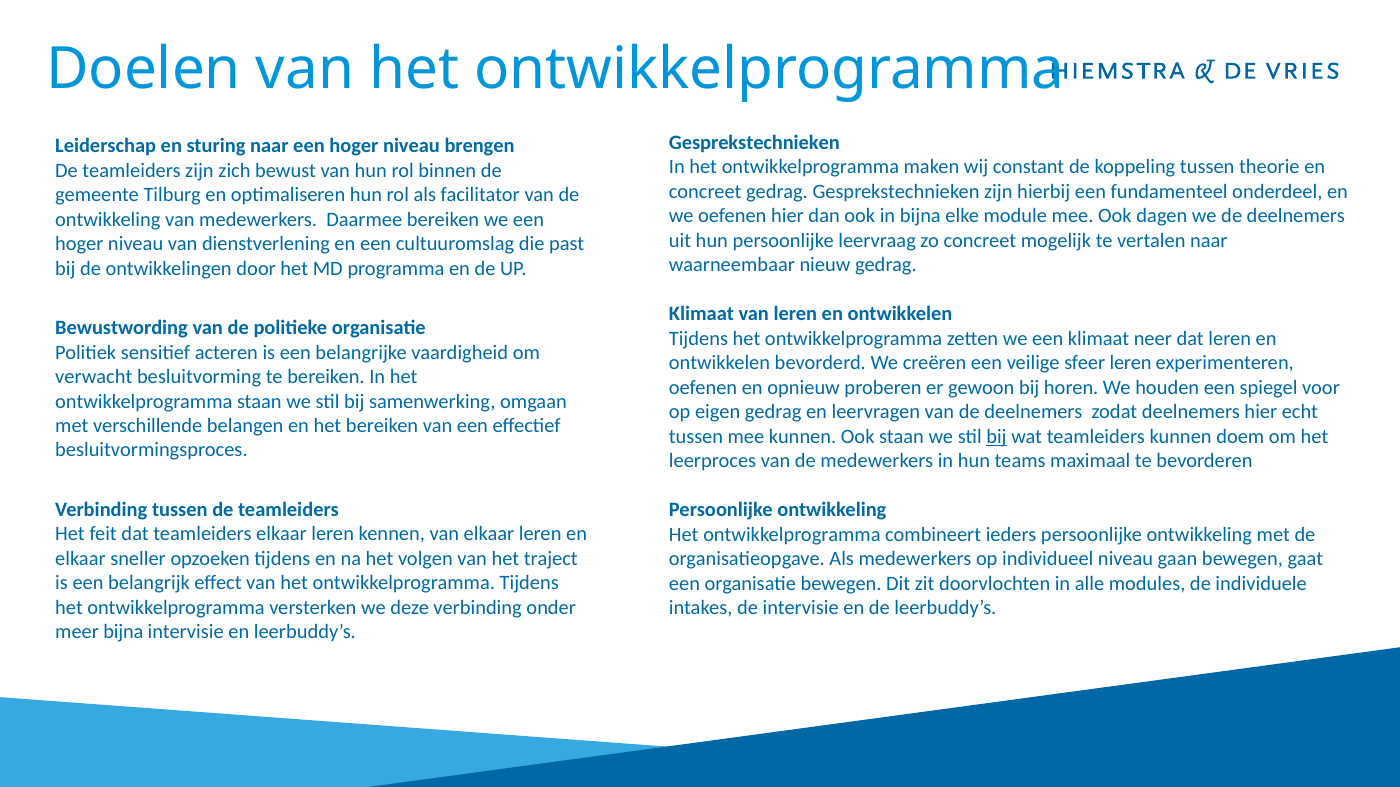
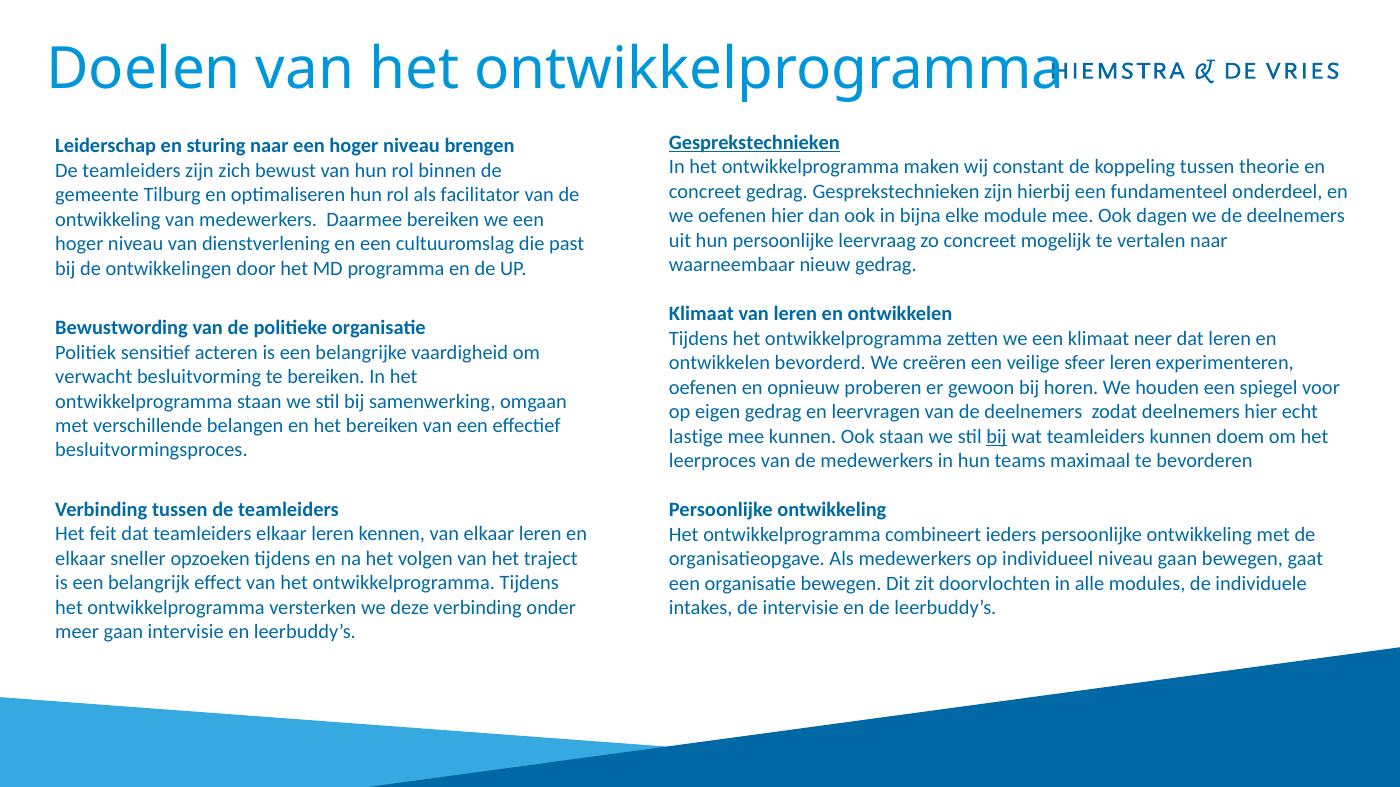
Gesprekstechnieken underline: none -> present (754, 143)
tussen: tussen -> lastige (696, 437)
meer bijna: bijna -> gaan (123, 632)
